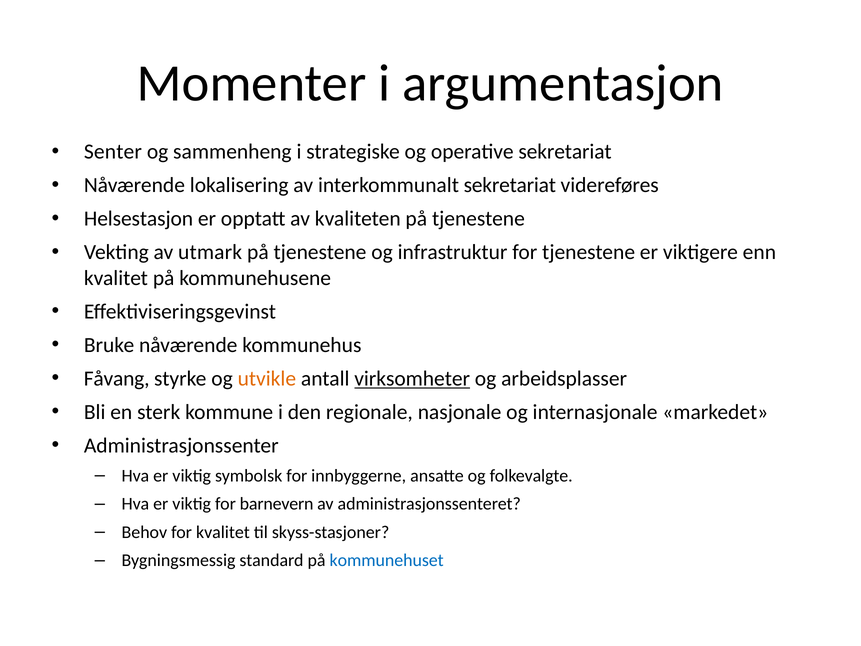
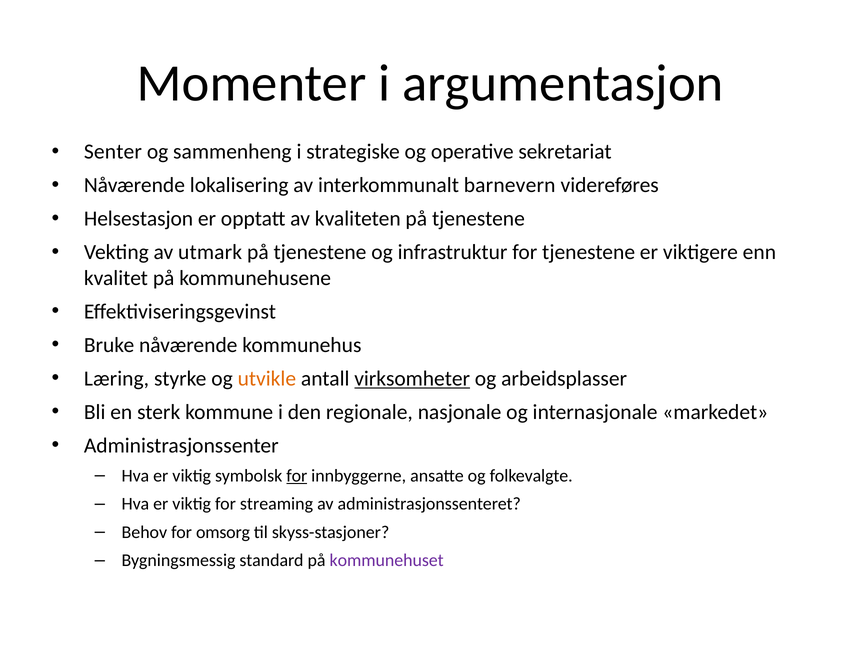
interkommunalt sekretariat: sekretariat -> barnevern (510, 185)
Fåvang: Fåvang -> Læring (117, 379)
for underline: none -> present (297, 476)
barnevern: barnevern -> streaming (277, 504)
for kvalitet: kvalitet -> omsorg (223, 532)
kommunehuset colour: blue -> purple (387, 560)
